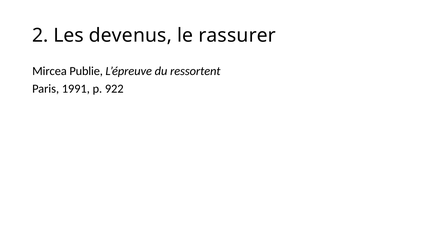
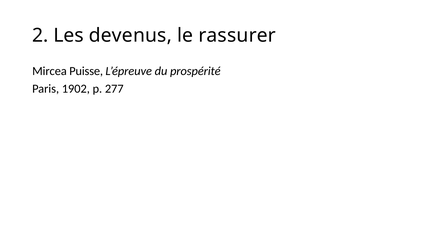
Publie: Publie -> Puisse (86, 71)
ressortent: ressortent -> prospérité (195, 71)
1991: 1991 -> 1902 (76, 89)
922: 922 -> 277 (114, 89)
